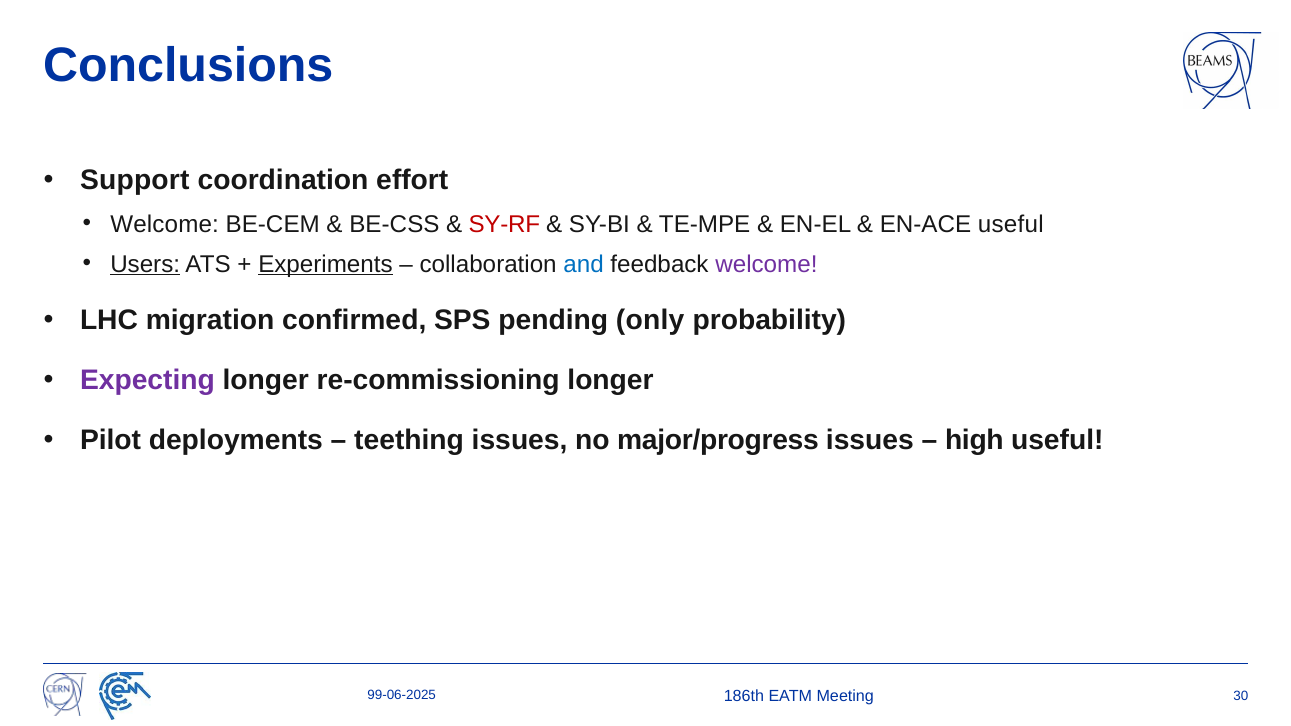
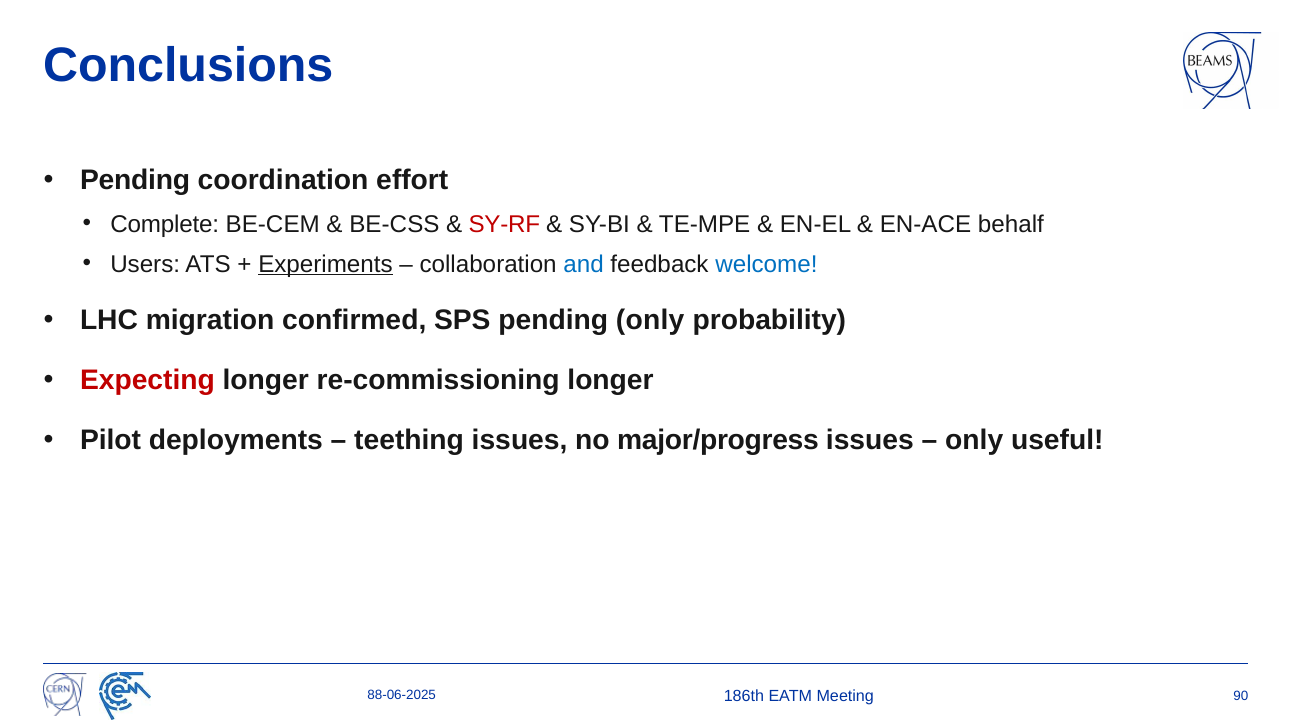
Support: Support -> Pending (135, 181)
Welcome: Welcome -> Complete (165, 224)
EN-ACE useful: useful -> behalf (1011, 224)
Users underline: present -> none (145, 264)
welcome colour: purple -> blue (766, 264)
Expecting colour: purple -> red (147, 380)
high: high -> only (974, 440)
30: 30 -> 90 (1241, 696)
99-06-2025: 99-06-2025 -> 88-06-2025 (402, 696)
